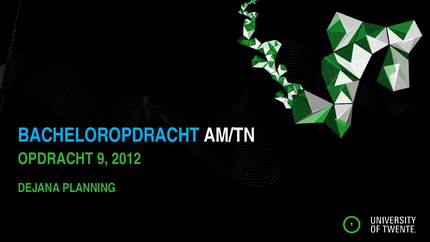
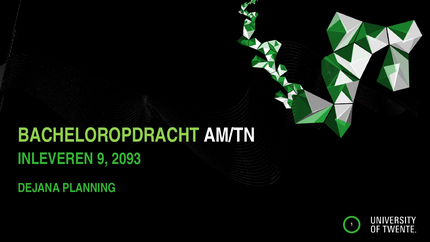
BACHELOROPDRACHT colour: light blue -> light green (109, 135)
OPDRACHT: OPDRACHT -> INLEVEREN (56, 159)
2012: 2012 -> 2093 (127, 159)
